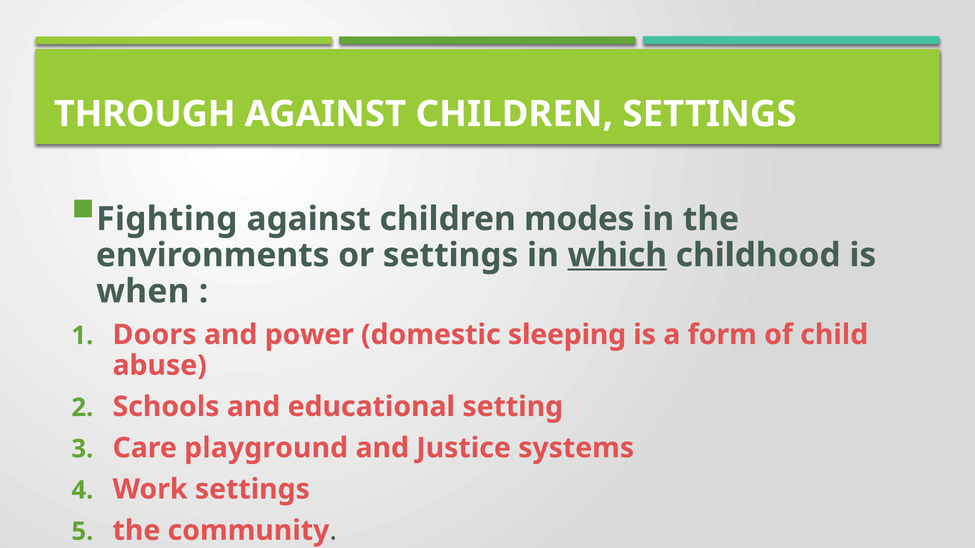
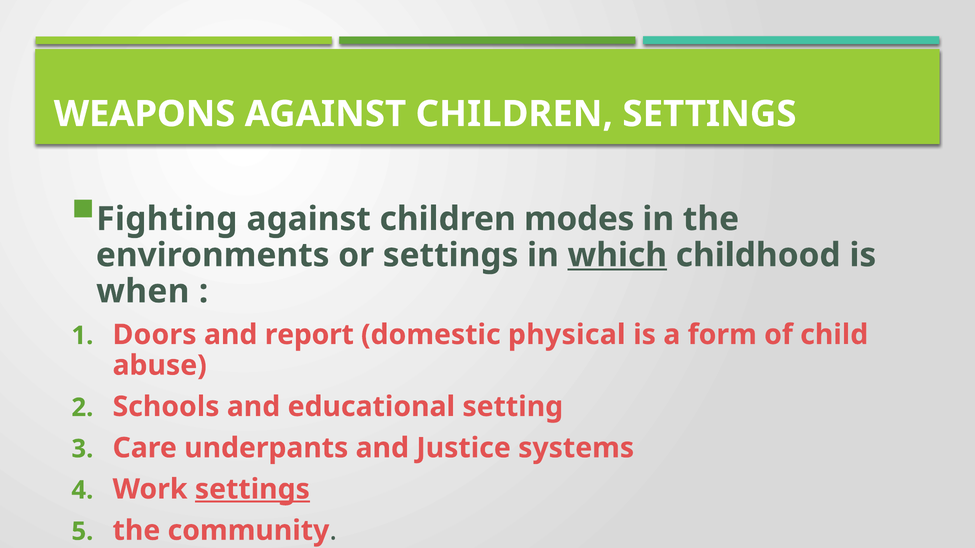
THROUGH: THROUGH -> WEAPONS (145, 114)
power: power -> report (309, 335)
sleeping: sleeping -> physical (567, 335)
playground: playground -> underpants (266, 448)
settings underline: none -> present (252, 490)
